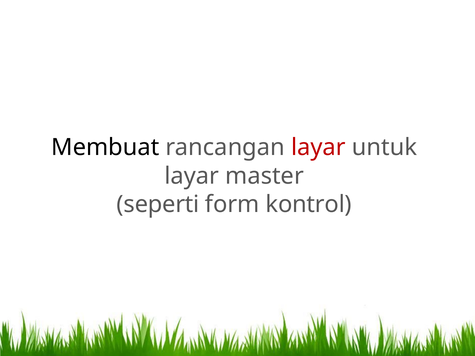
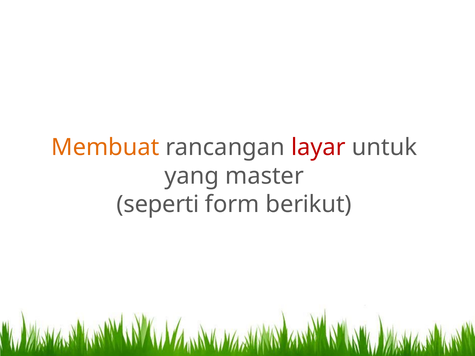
Membuat colour: black -> orange (105, 148)
layar: layar -> yang (192, 176)
kontrol: kontrol -> berikut (309, 205)
